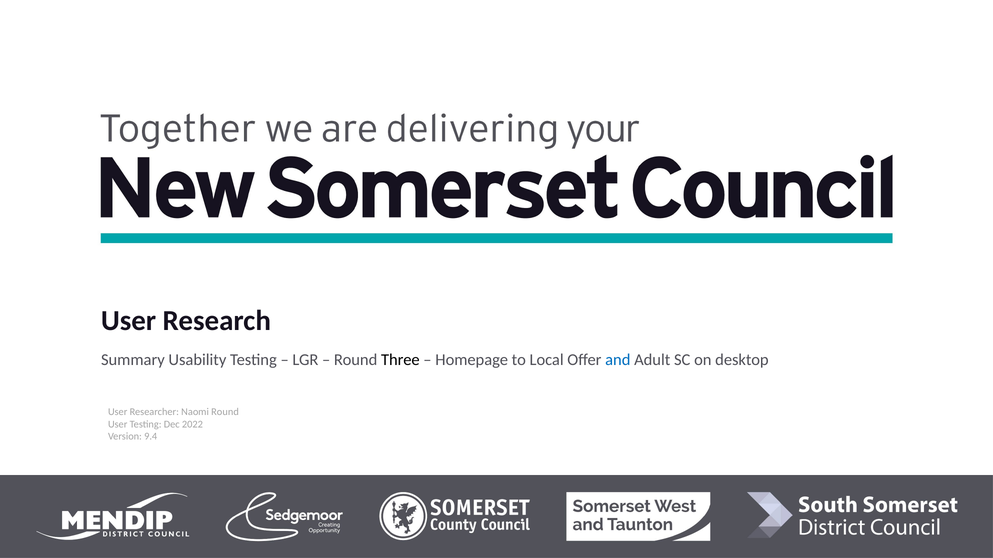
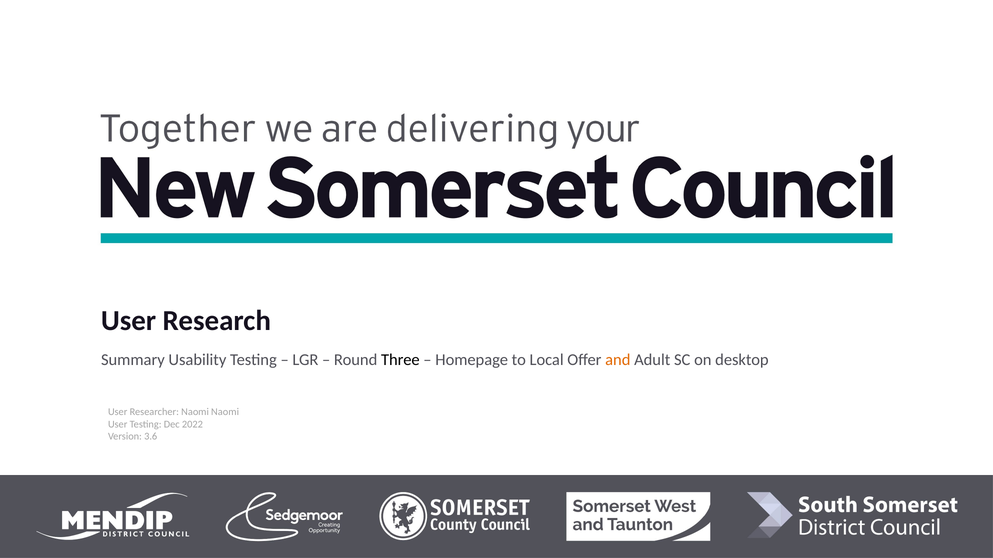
and colour: blue -> orange (618, 360)
Naomi Round: Round -> Naomi (225, 412)
9.4: 9.4 -> 3.6 (151, 437)
